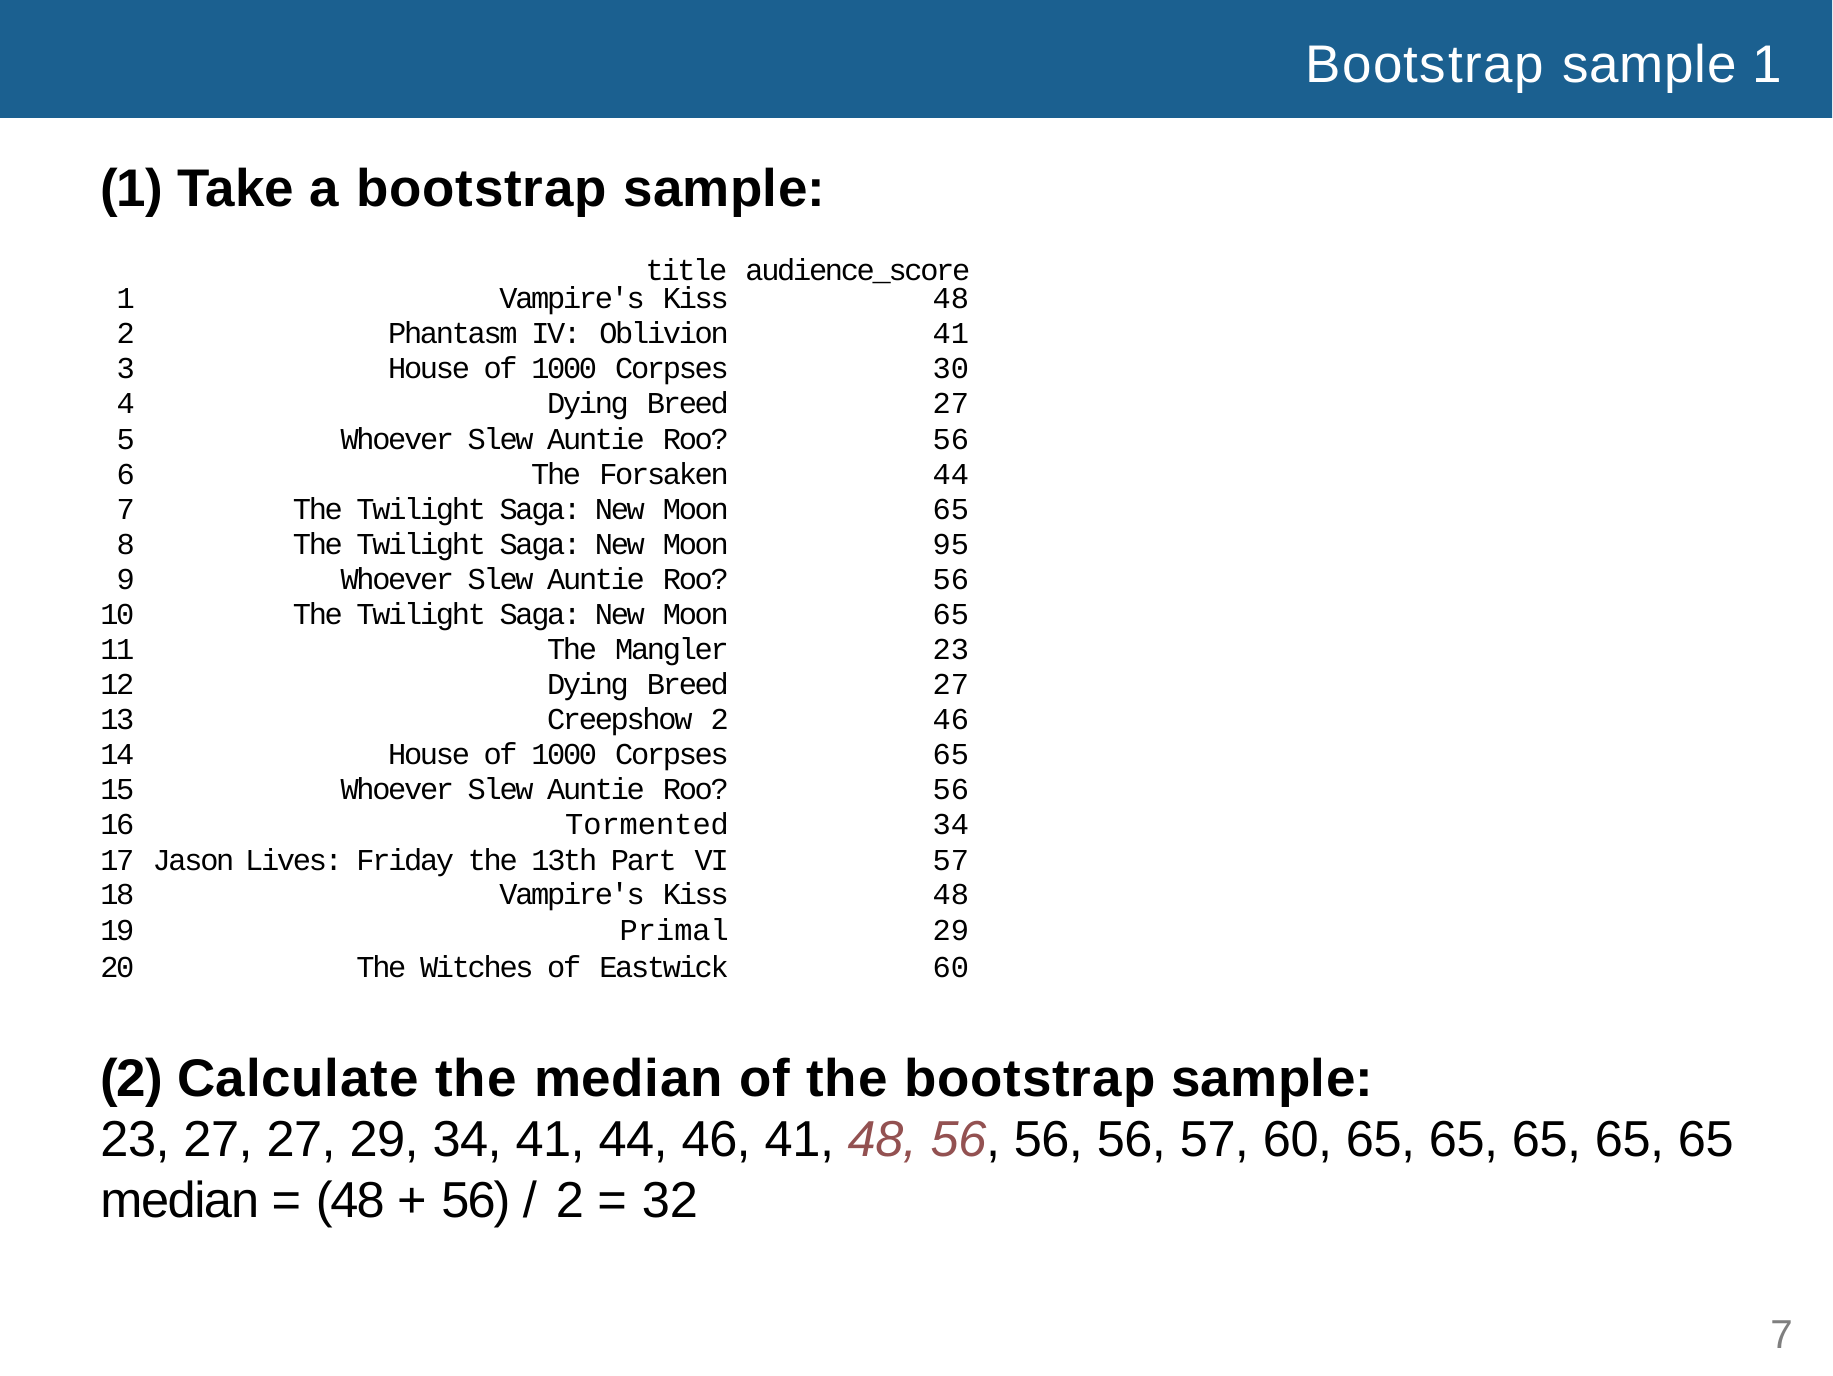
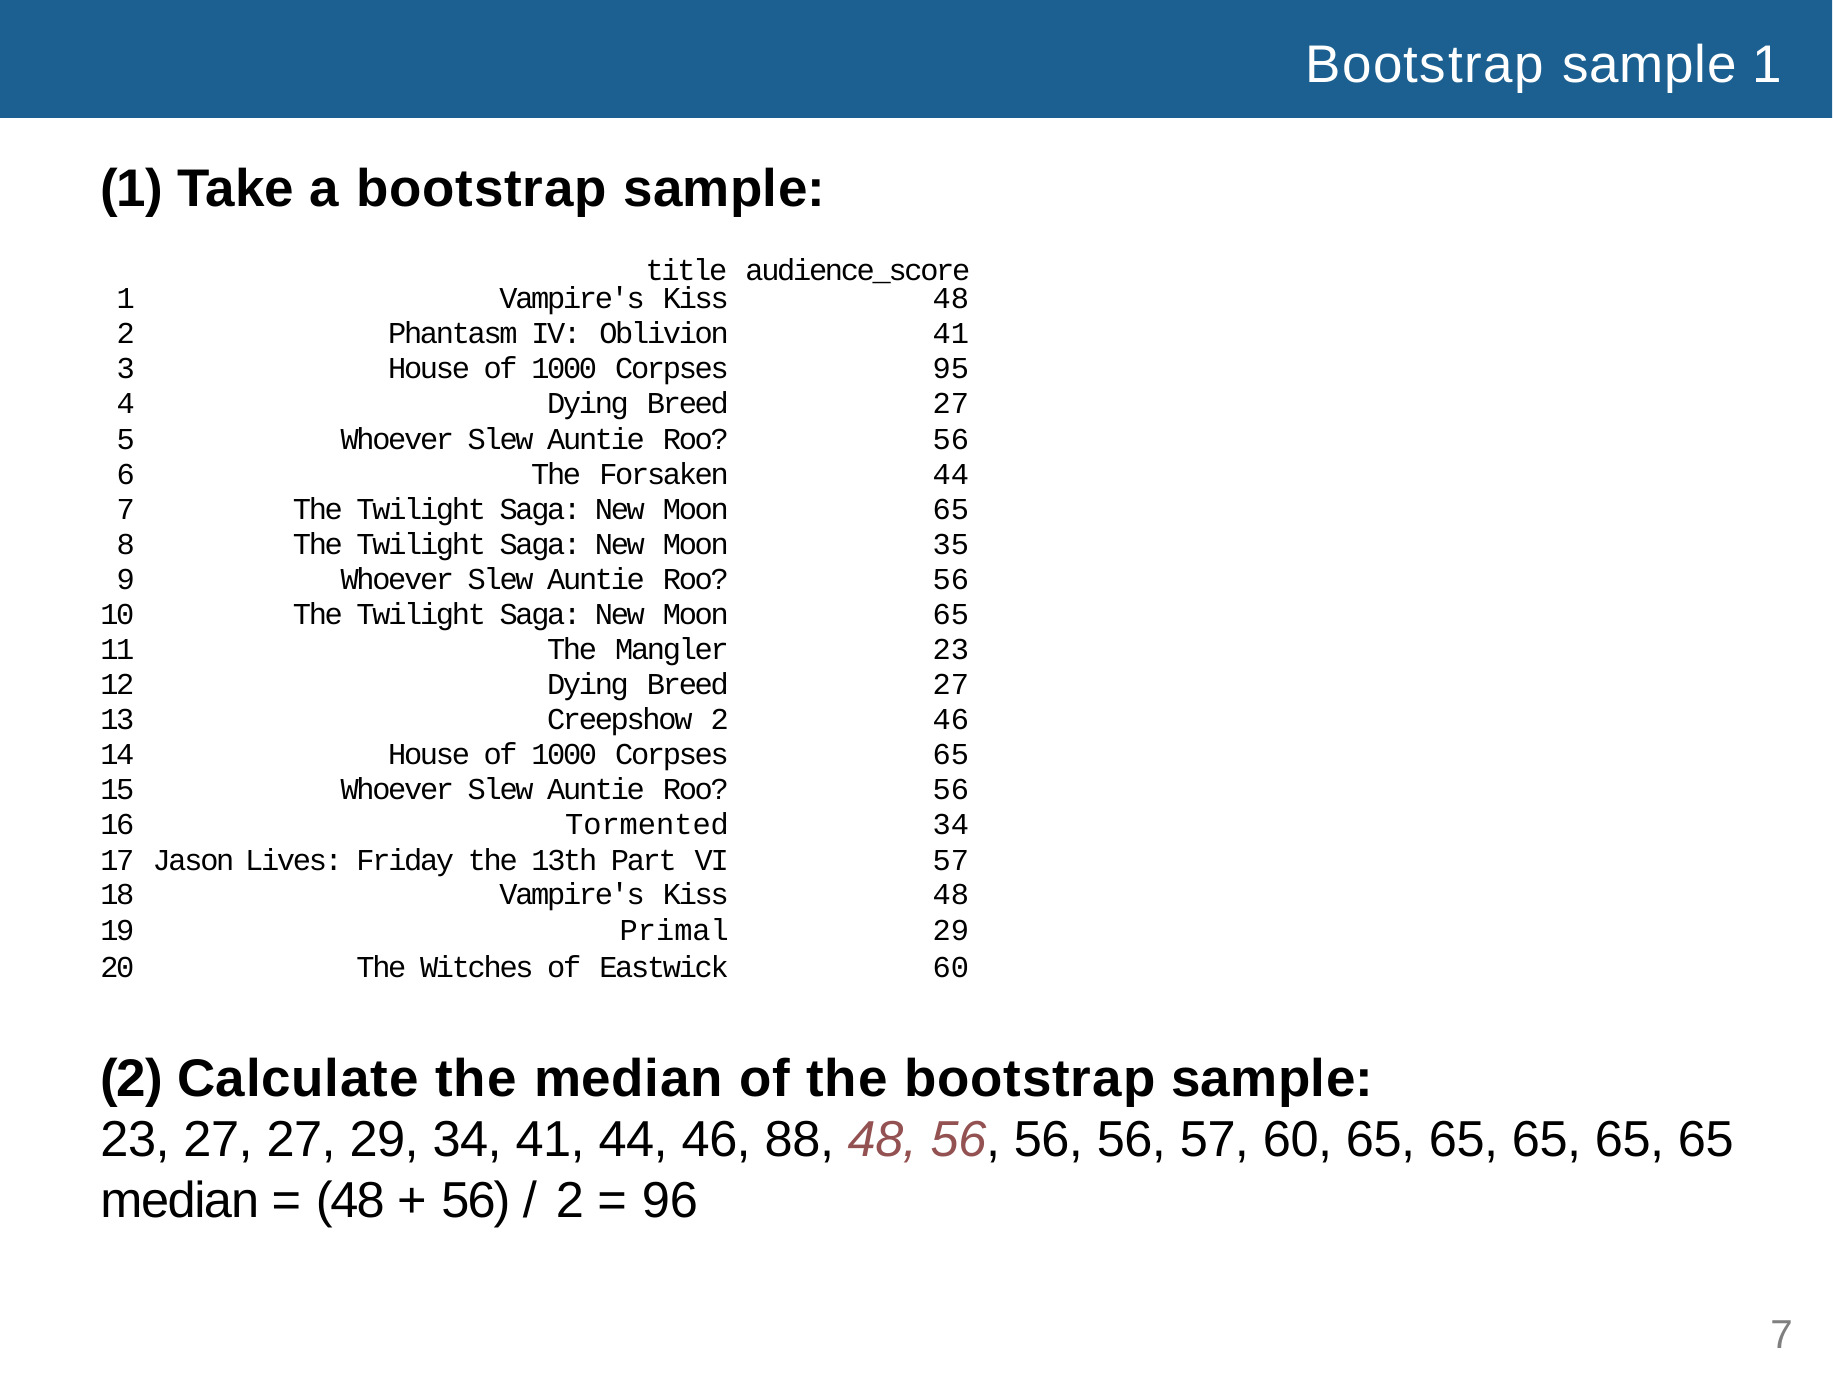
30: 30 -> 95 (951, 369)
95: 95 -> 35 (951, 544)
46 41: 41 -> 88 (799, 1140)
32: 32 -> 96 (670, 1201)
